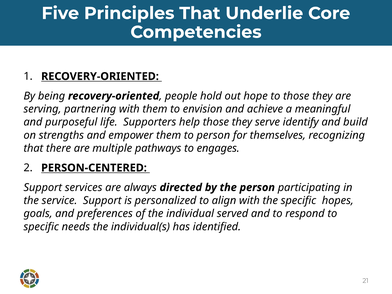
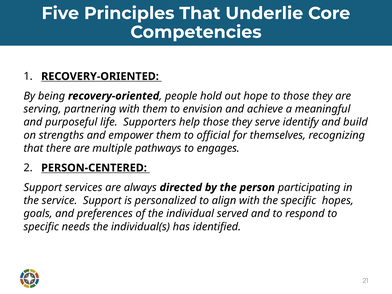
to person: person -> official (213, 135)
